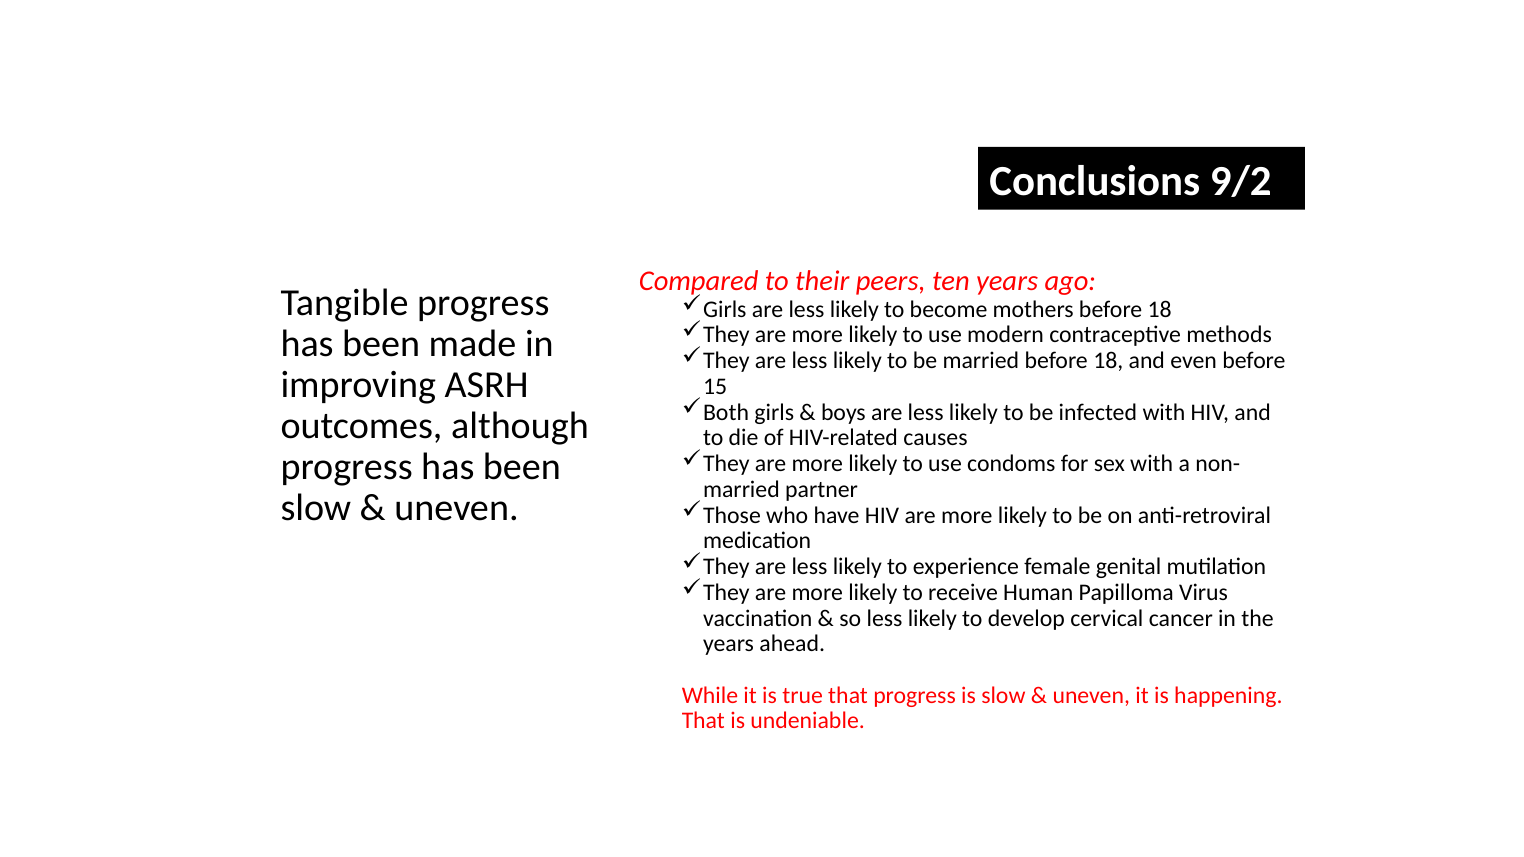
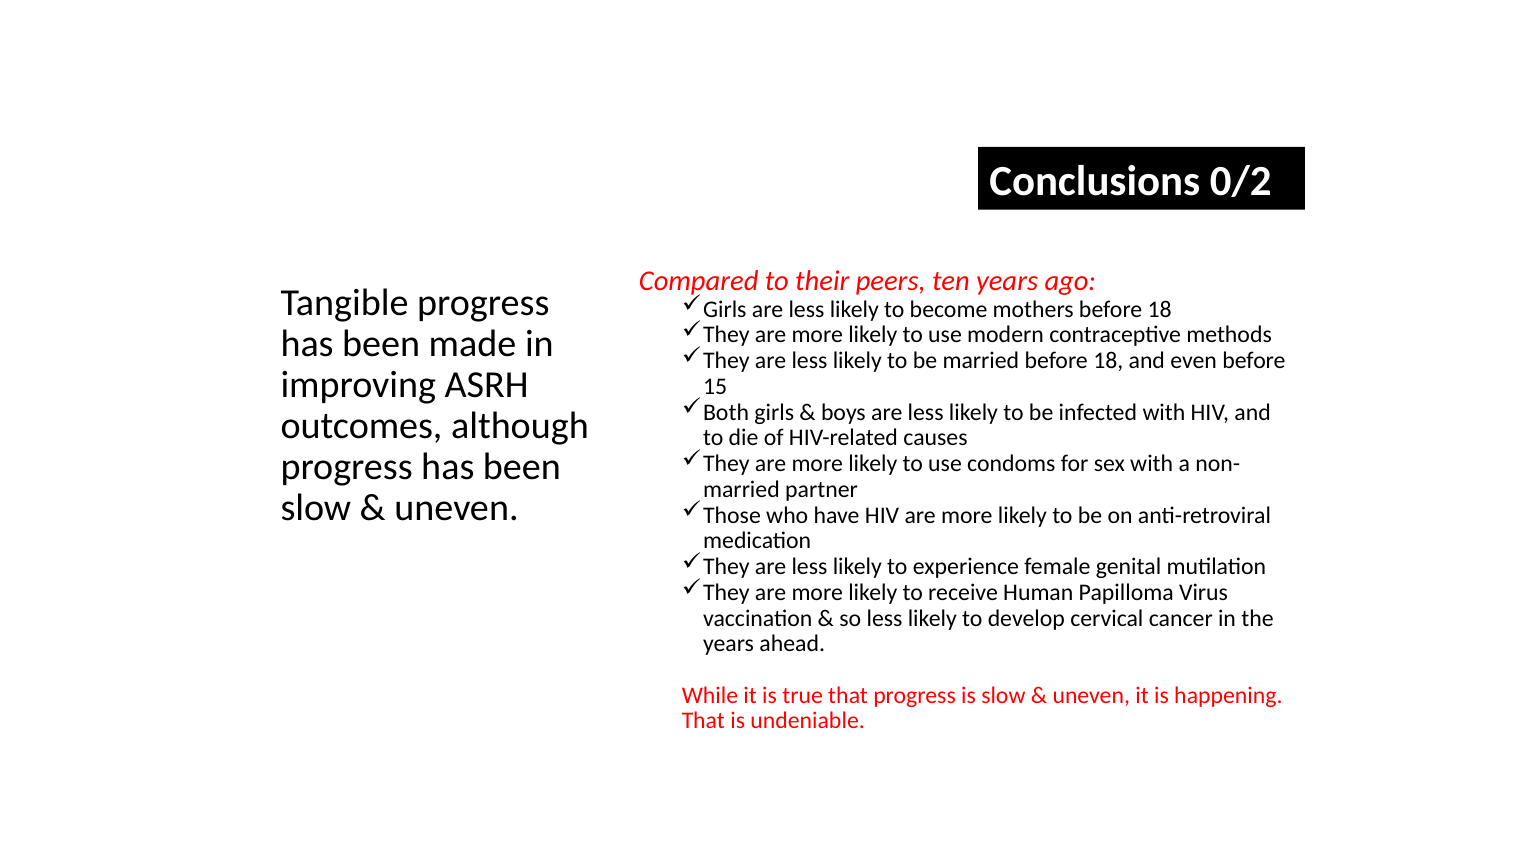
9/2: 9/2 -> 0/2 (1241, 181)
